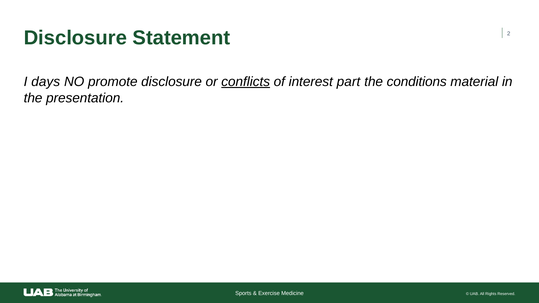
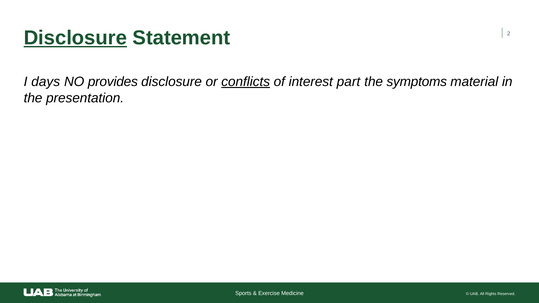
Disclosure underline: none -> present (75, 38)
promote: promote -> provides (113, 82)
conditions: conditions -> symptoms (417, 82)
